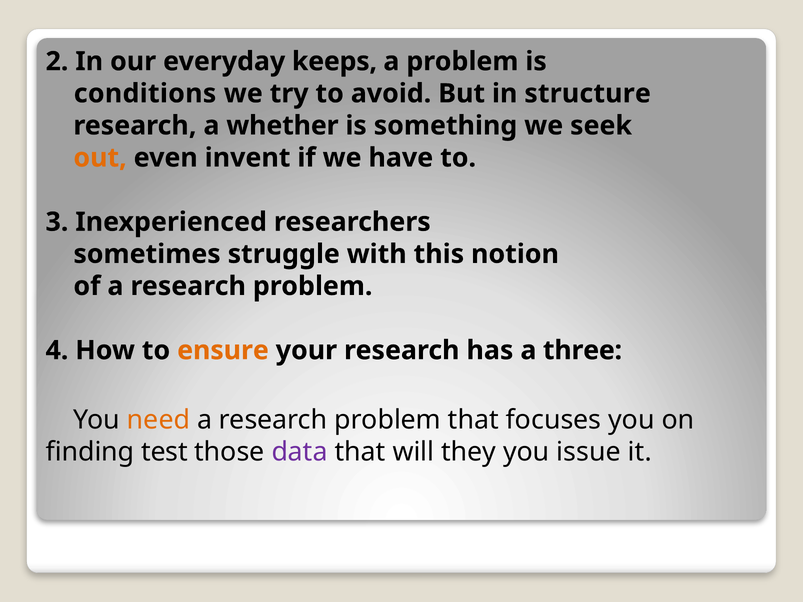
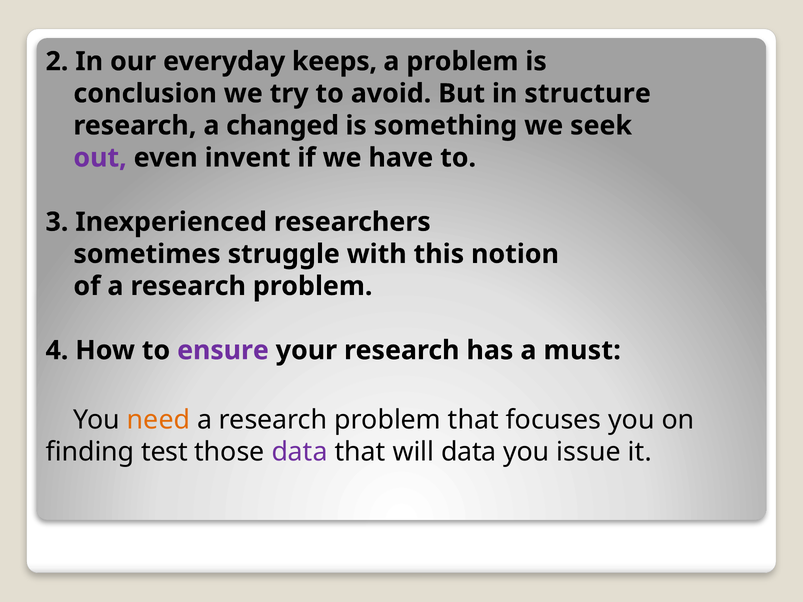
conditions: conditions -> conclusion (145, 94)
whether: whether -> changed (283, 126)
out colour: orange -> purple (100, 158)
ensure colour: orange -> purple (223, 351)
three: three -> must (582, 351)
will they: they -> data (469, 452)
